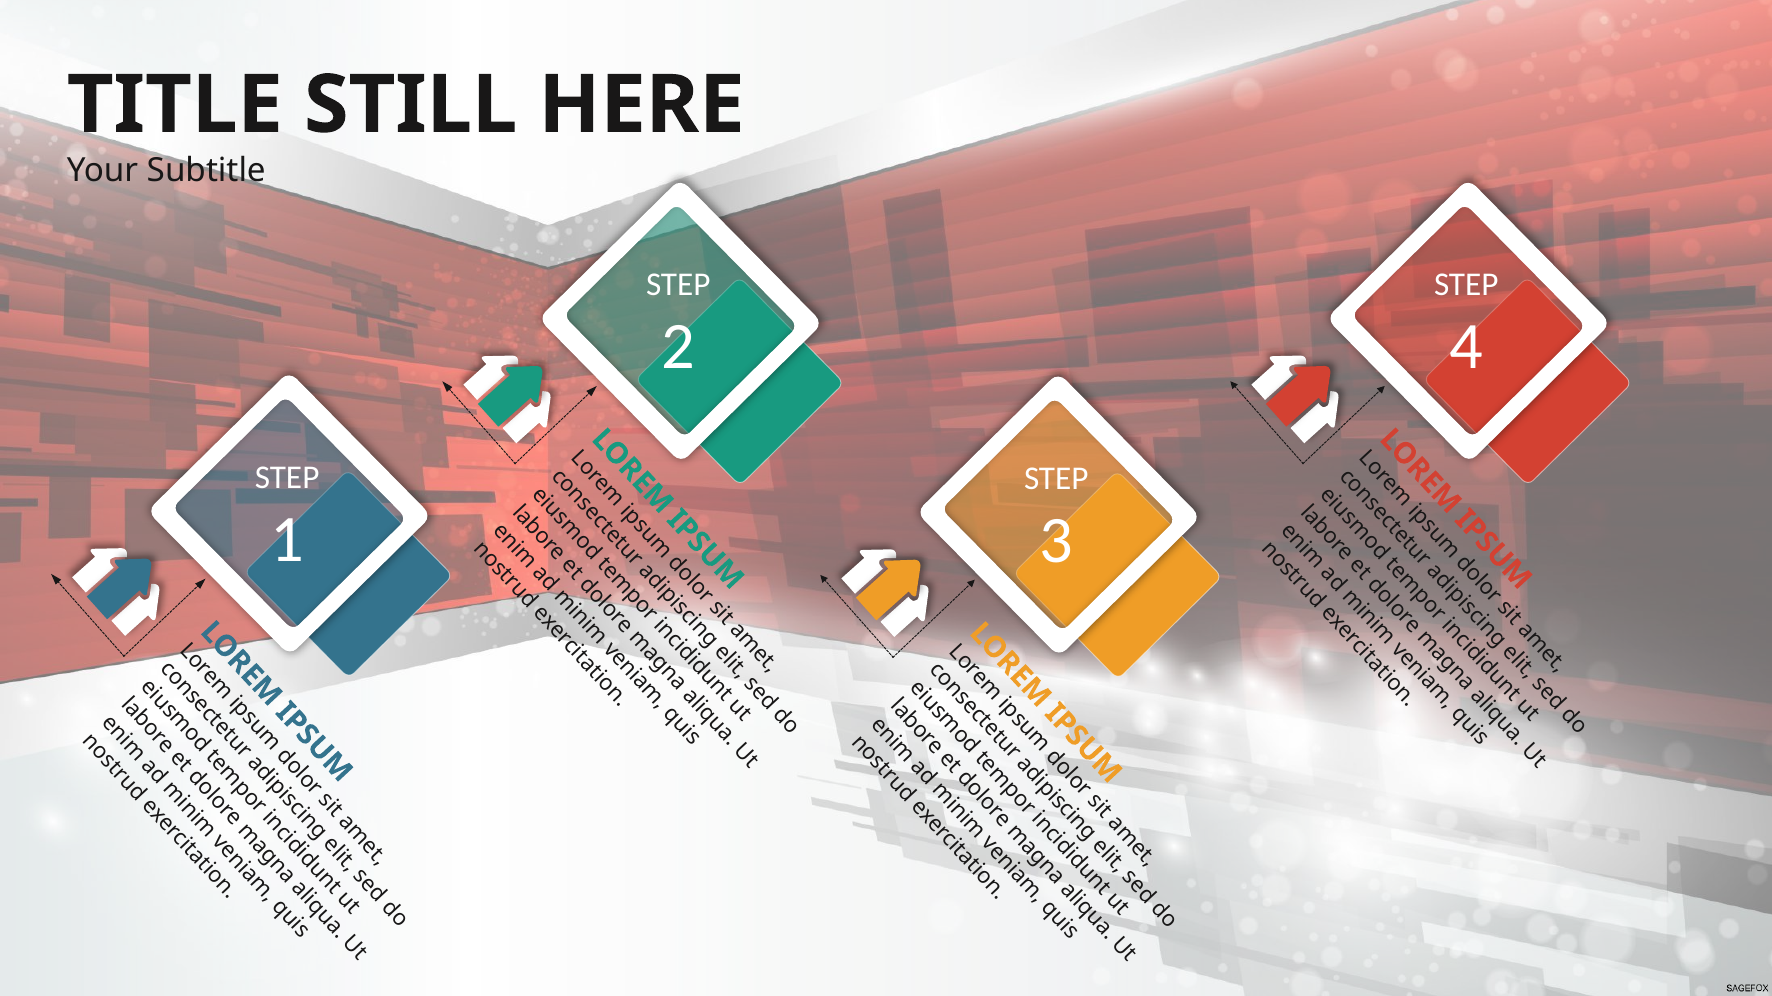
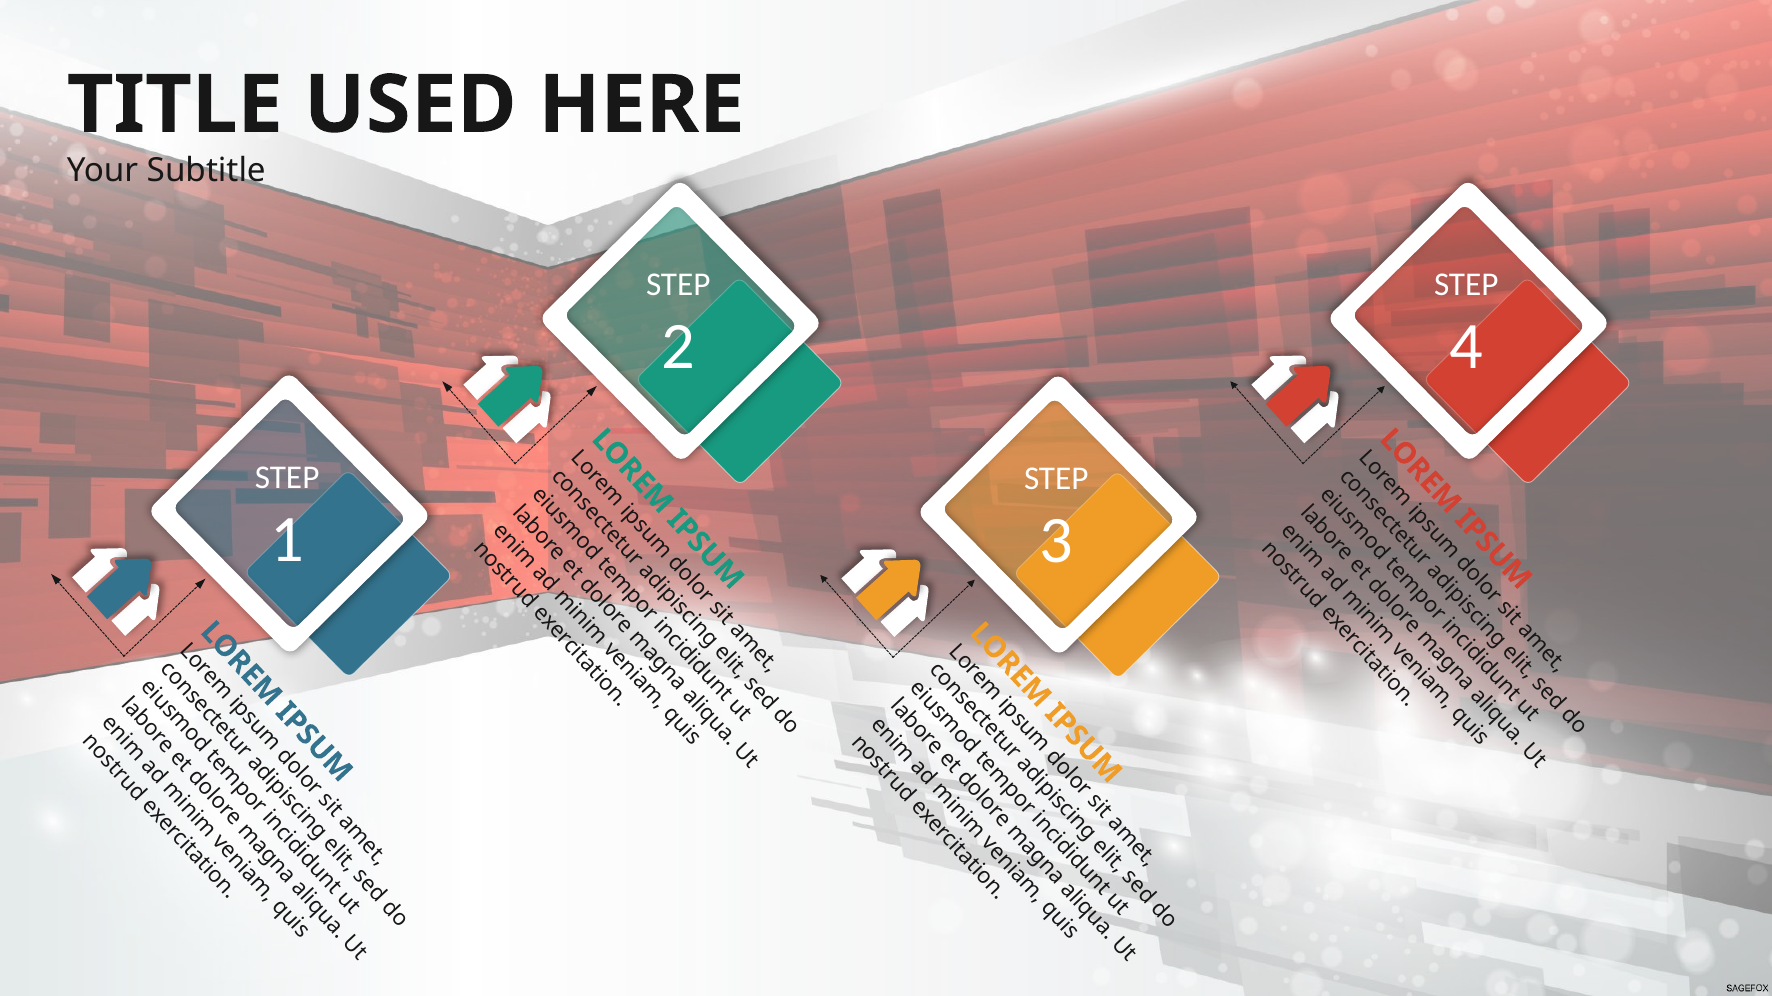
STILL: STILL -> USED (410, 105)
